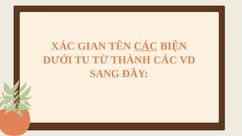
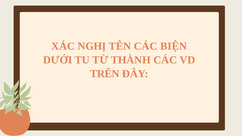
GIAN: GIAN -> NGHỊ (92, 46)
CÁC underline: present -> none (146, 46)
SANG: SANG -> TRÊN (105, 74)
